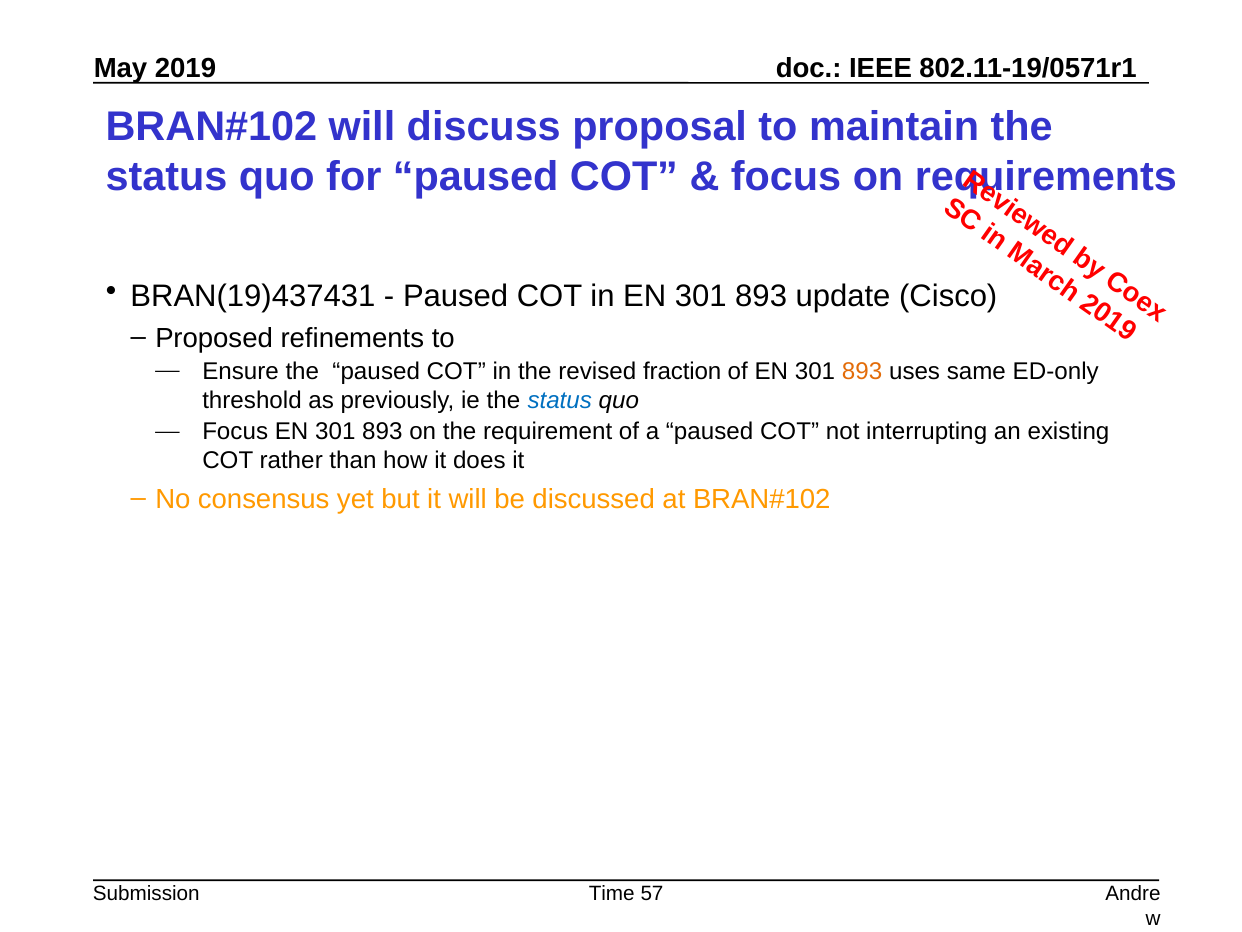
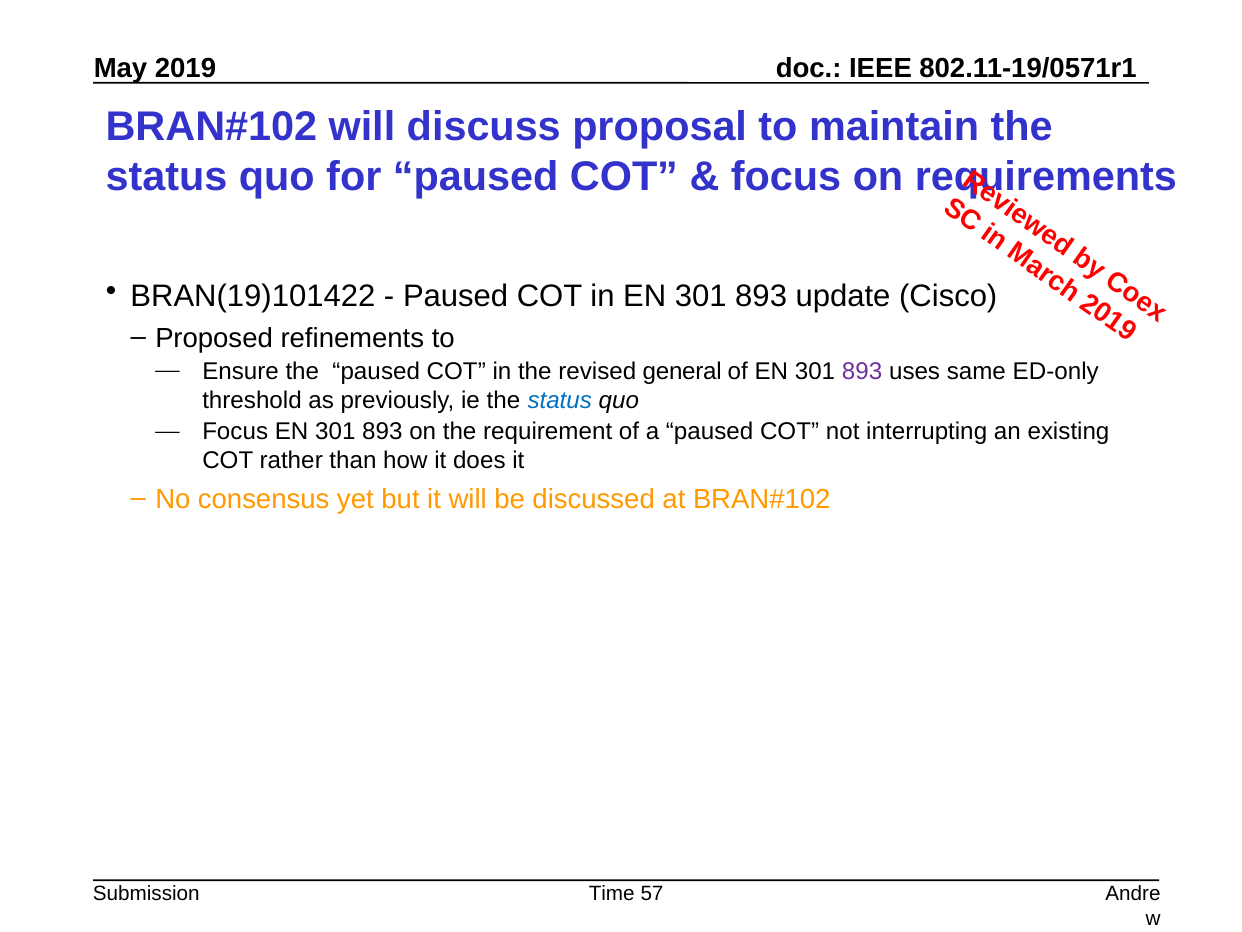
BRAN(19)437431: BRAN(19)437431 -> BRAN(19)101422 (253, 296)
fraction: fraction -> general (682, 371)
893 colour: orange -> purple (862, 371)
